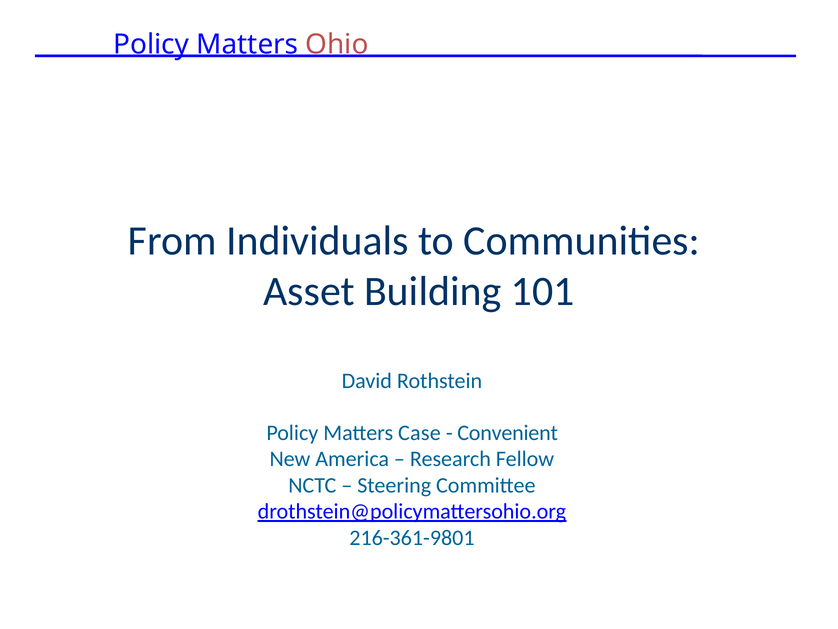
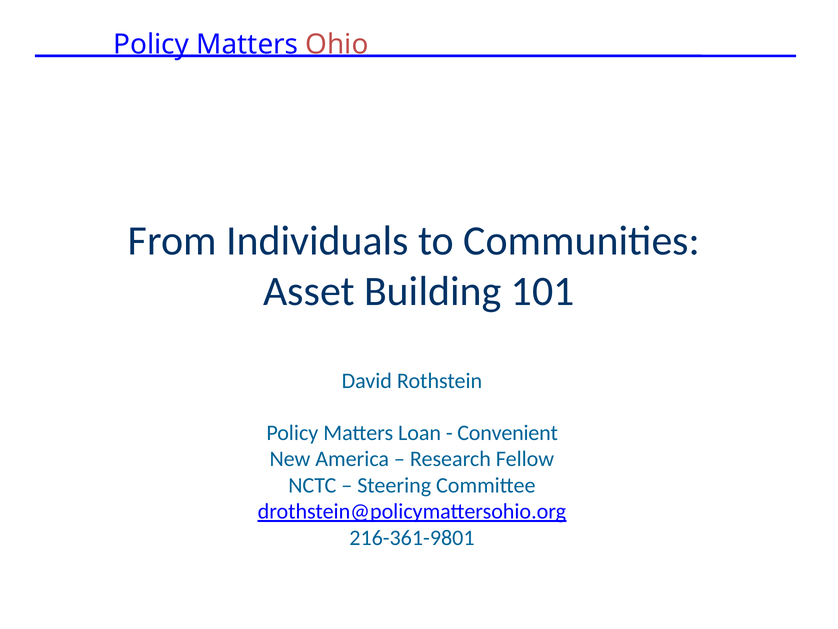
Case: Case -> Loan (420, 433)
